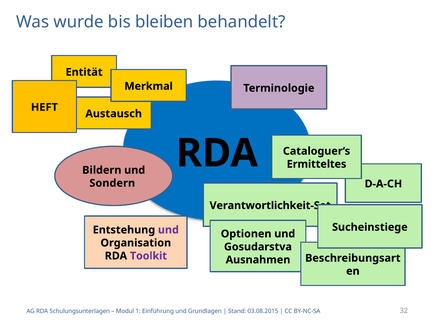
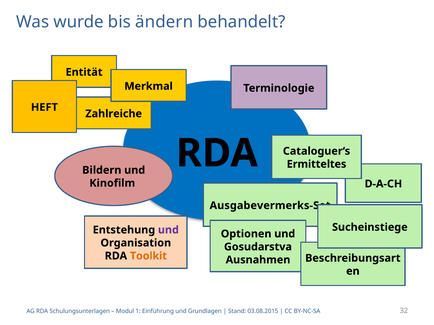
bleiben: bleiben -> ändern (164, 22)
Austausch: Austausch -> Zahlreiche (114, 114)
Sondern: Sondern -> Kinofilm (112, 183)
Verantwortlichkeit-Set: Verantwortlichkeit-Set -> Ausgabevermerks-Set (270, 206)
Toolkit colour: purple -> orange (148, 256)
